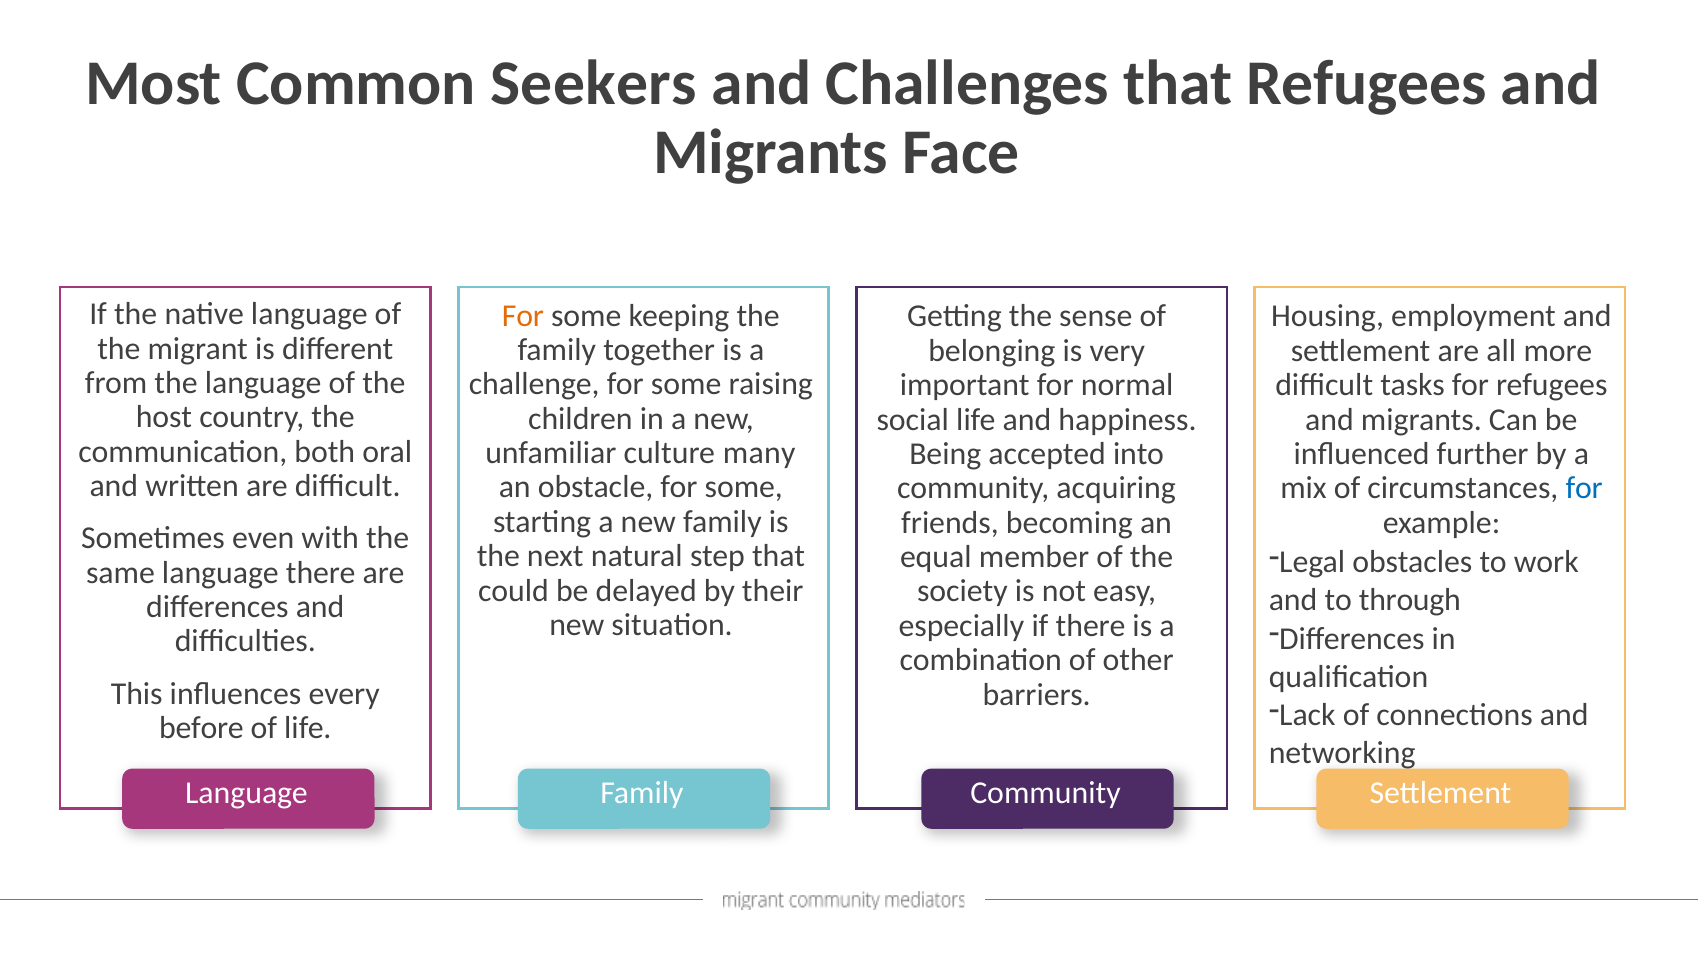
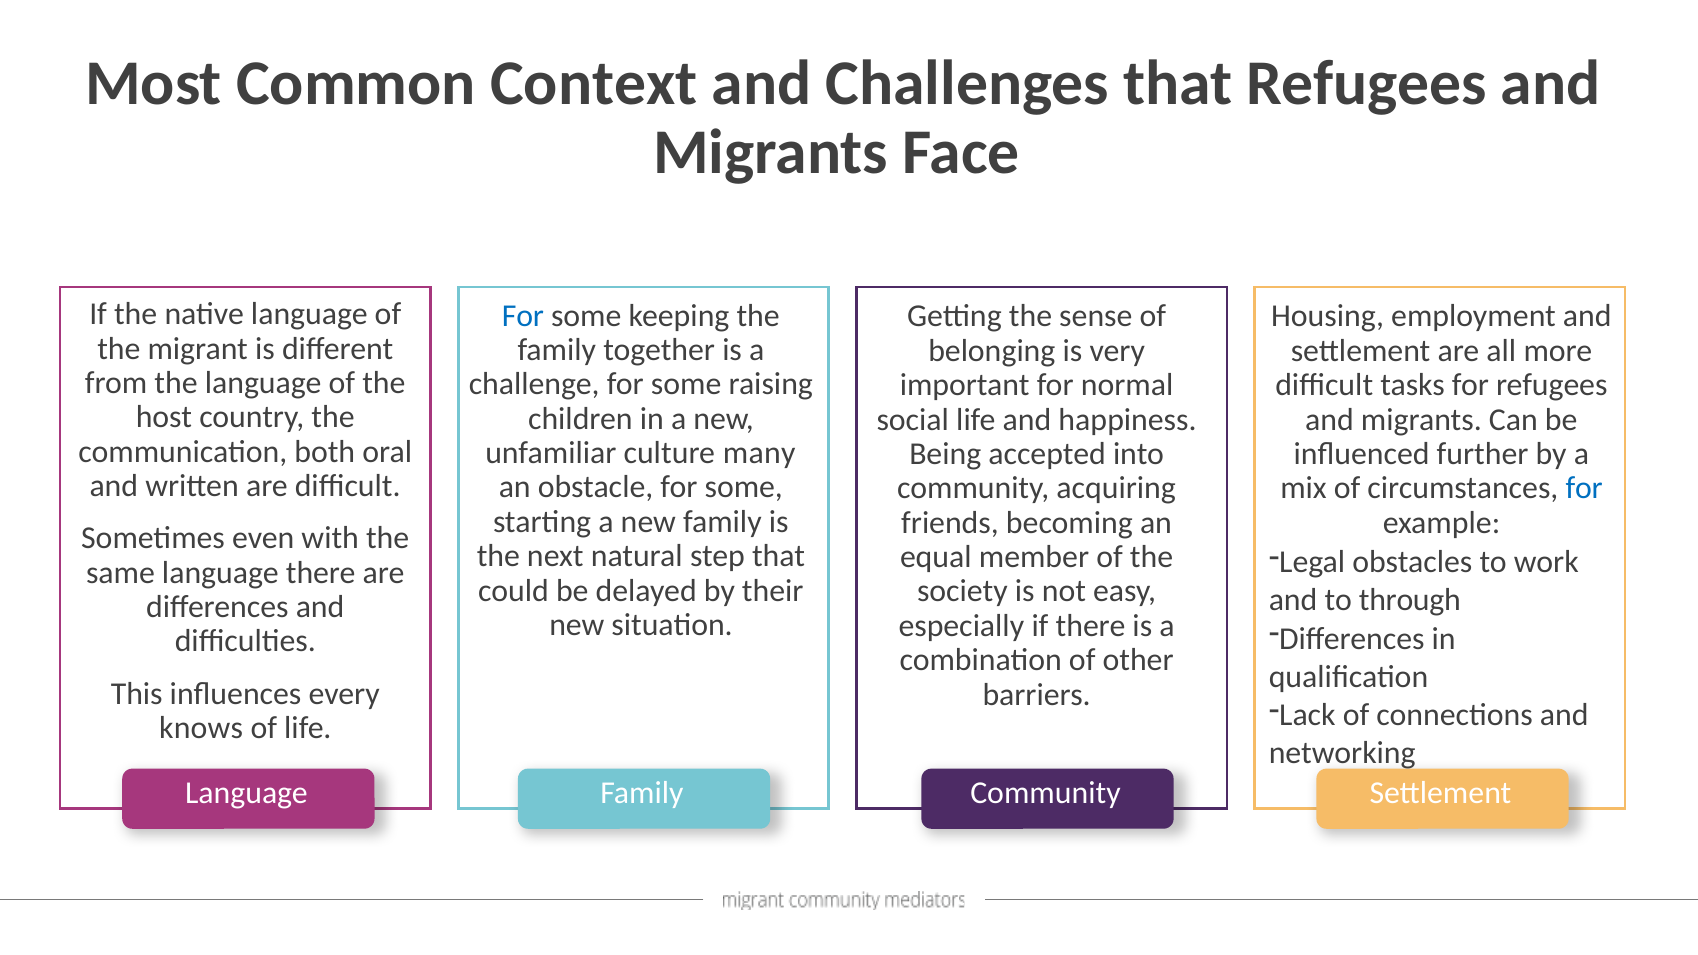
Seekers: Seekers -> Context (594, 83)
For colour: orange -> blue (523, 316)
before: before -> knows (201, 728)
